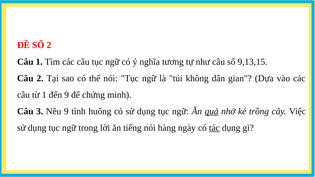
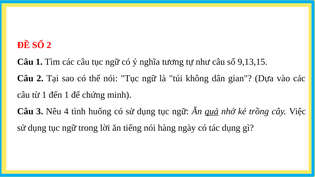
đến 9: 9 -> 1 (67, 95)
Nêu 9: 9 -> 4 (66, 111)
tác underline: present -> none (214, 128)
